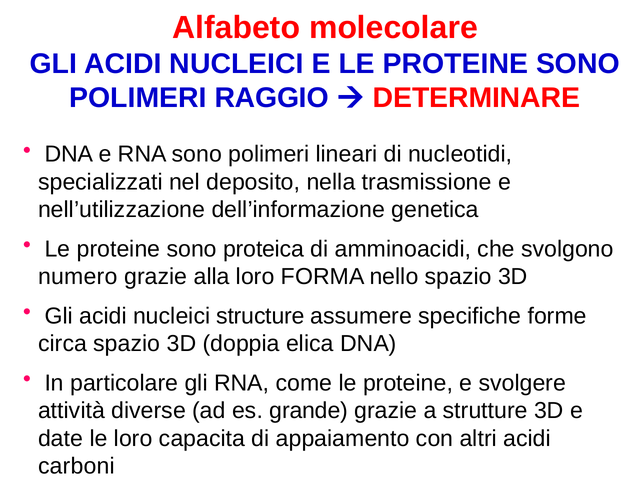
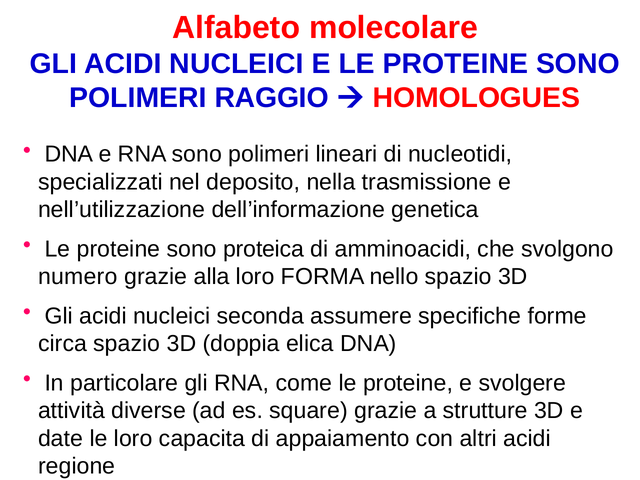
DETERMINARE: DETERMINARE -> HOMOLOGUES (477, 98)
structure: structure -> seconda (260, 316)
grande: grande -> square (309, 411)
carboni: carboni -> regione (77, 466)
